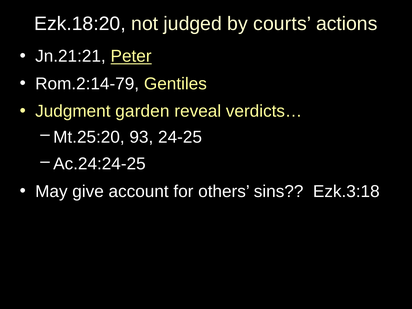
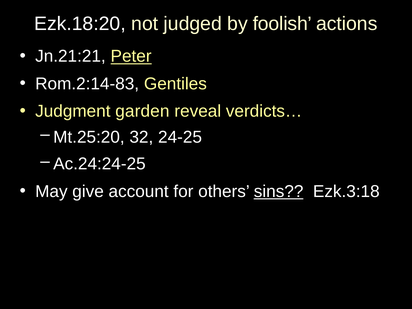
courts: courts -> foolish (282, 24)
Rom.2:14-79: Rom.2:14-79 -> Rom.2:14-83 (87, 84)
93: 93 -> 32 (141, 137)
sins underline: none -> present (279, 191)
